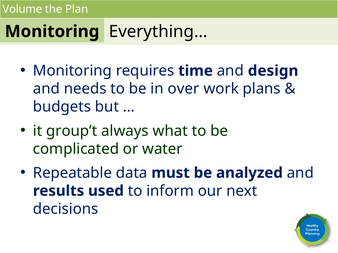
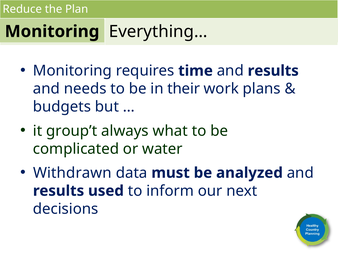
Volume: Volume -> Reduce (22, 9)
time and design: design -> results (273, 71)
over: over -> their (184, 89)
Repeatable: Repeatable -> Withdrawn (72, 173)
